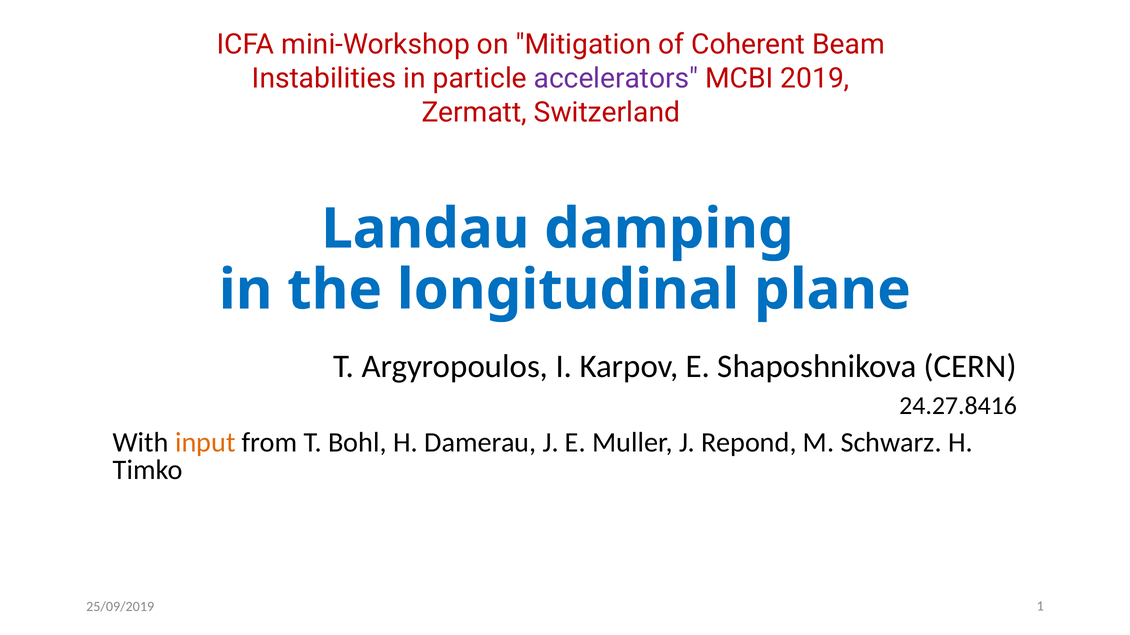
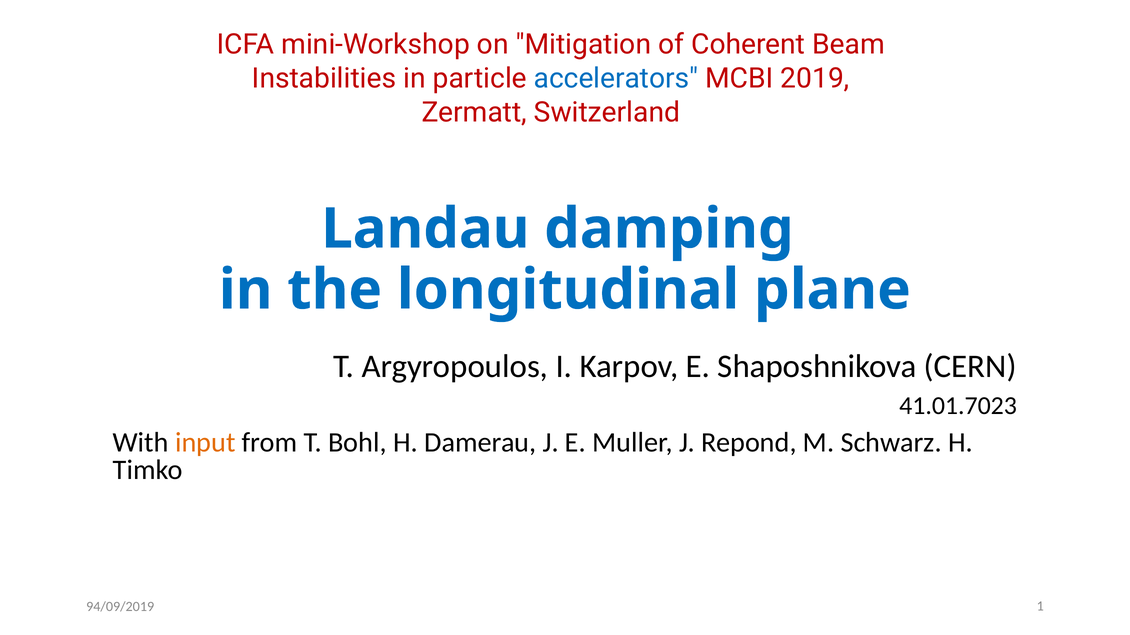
accelerators colour: purple -> blue (616, 79)
24.27.8416: 24.27.8416 -> 41.01.7023 (958, 406)
25/09/2019: 25/09/2019 -> 94/09/2019 (120, 607)
